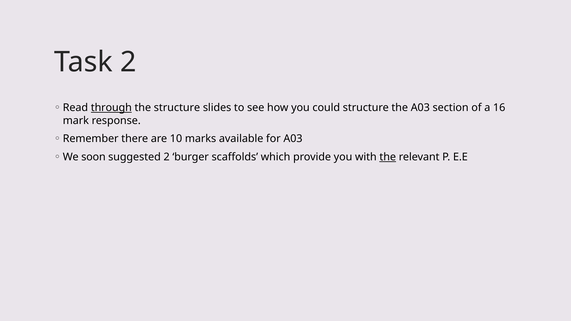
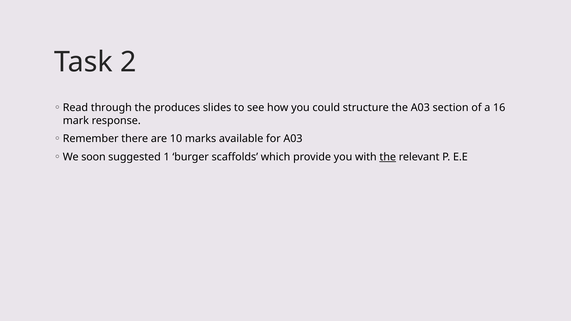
through underline: present -> none (111, 108)
the structure: structure -> produces (177, 108)
suggested 2: 2 -> 1 (167, 157)
